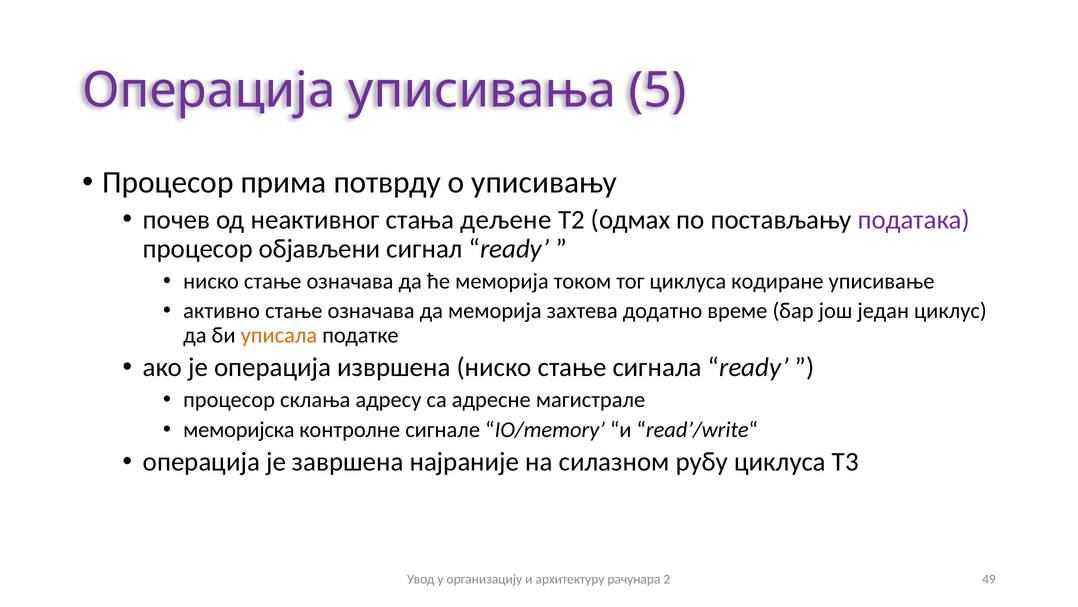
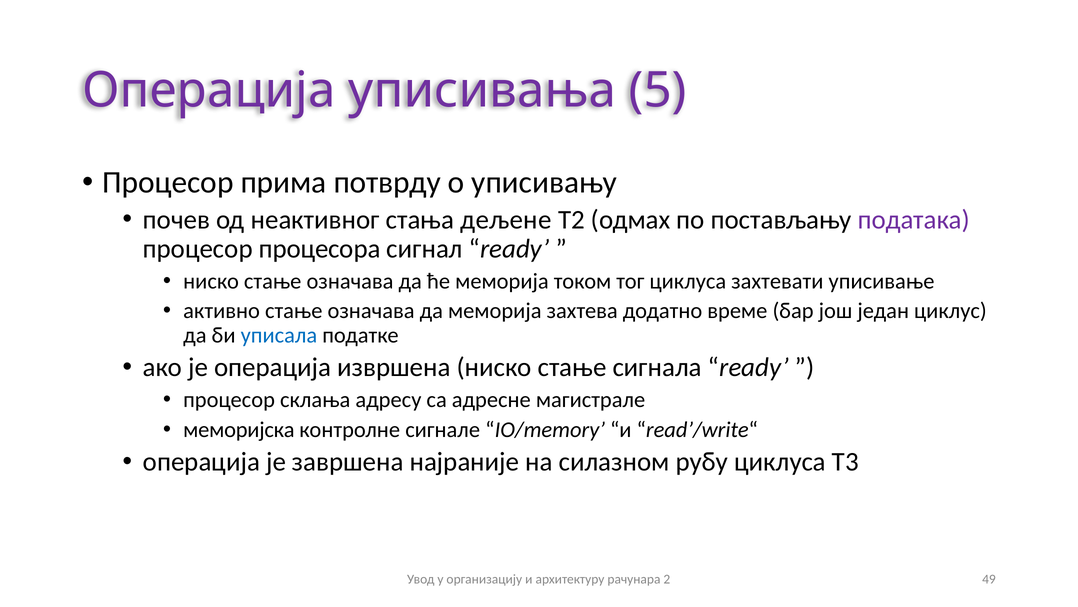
објављени: објављени -> процесора (320, 249)
кодиране: кодиране -> захтевати (777, 281)
уписала colour: orange -> blue (279, 335)
